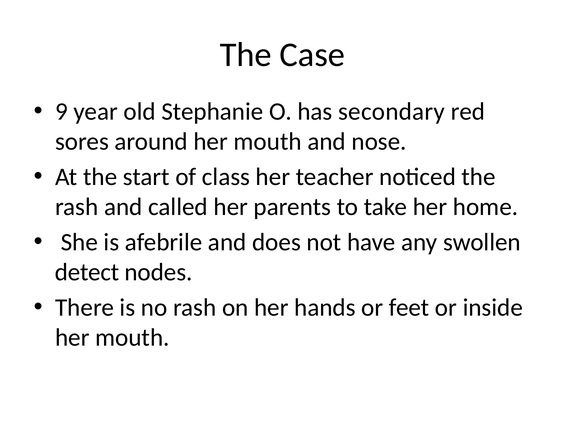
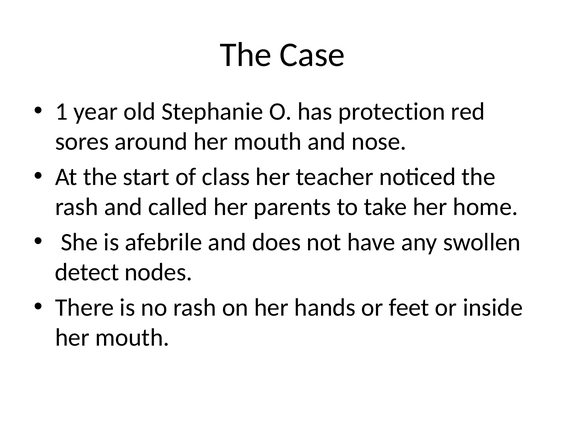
9: 9 -> 1 (61, 111)
secondary: secondary -> protection (392, 111)
